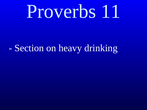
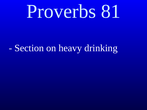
11: 11 -> 81 (111, 11)
